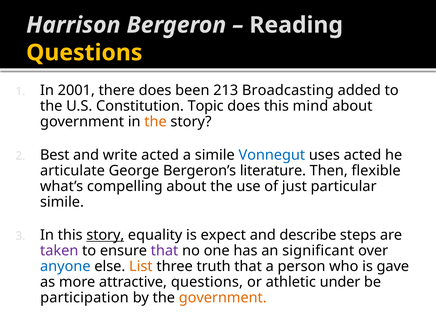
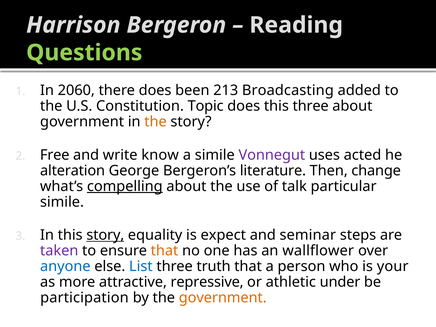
Questions colour: yellow -> light green (84, 53)
2001: 2001 -> 2060 (76, 90)
this mind: mind -> three (311, 106)
Best: Best -> Free (55, 155)
write acted: acted -> know (160, 155)
Vonnegut colour: blue -> purple (272, 155)
articulate: articulate -> alteration (73, 171)
flexible: flexible -> change (376, 171)
compelling underline: none -> present (125, 186)
just: just -> talk (294, 186)
describe: describe -> seminar (308, 235)
that colour: purple -> orange (165, 251)
significant: significant -> wallflower (318, 251)
List colour: orange -> blue (141, 266)
gave: gave -> your (393, 266)
attractive questions: questions -> repressive (207, 282)
